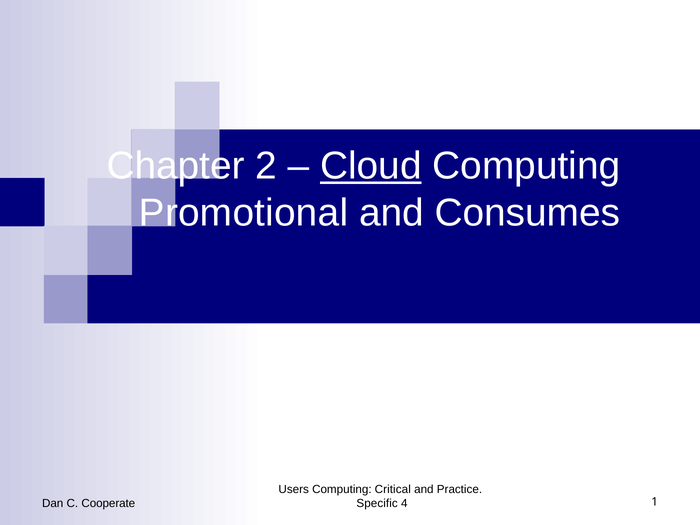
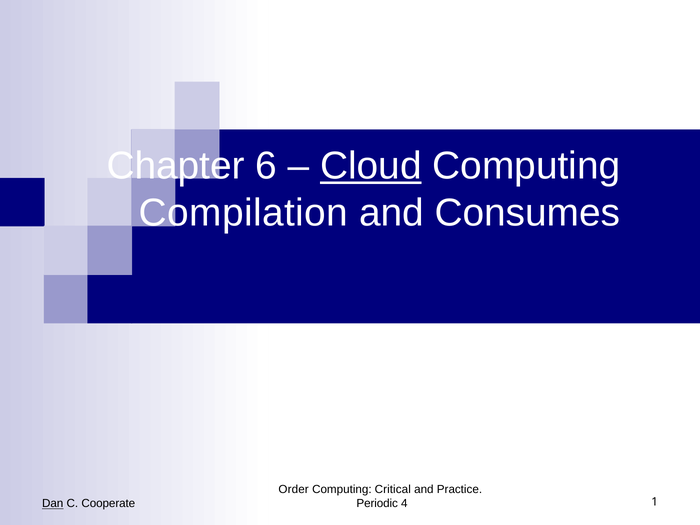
2: 2 -> 6 (266, 166)
Promotional: Promotional -> Compilation (243, 213)
Users: Users -> Order (294, 490)
Dan underline: none -> present (53, 504)
Specific: Specific -> Periodic (377, 504)
